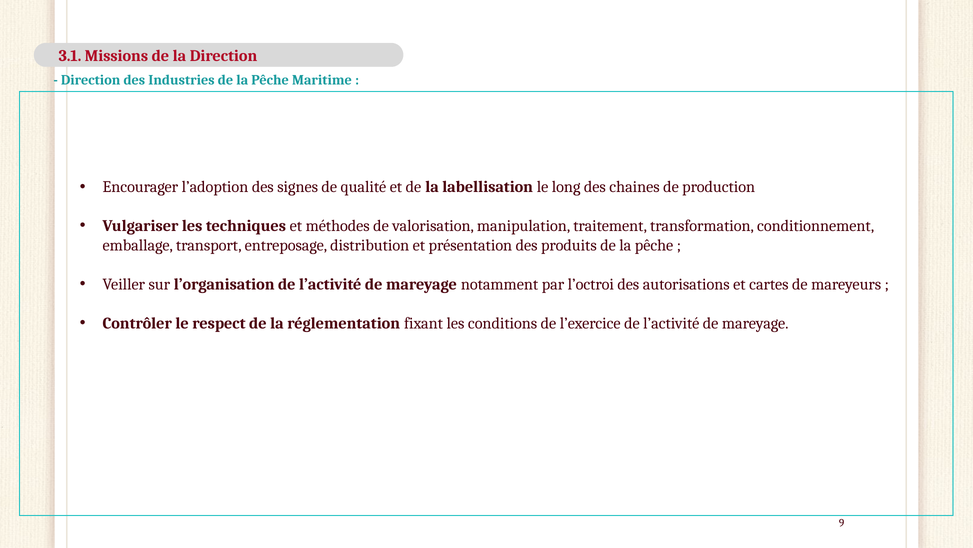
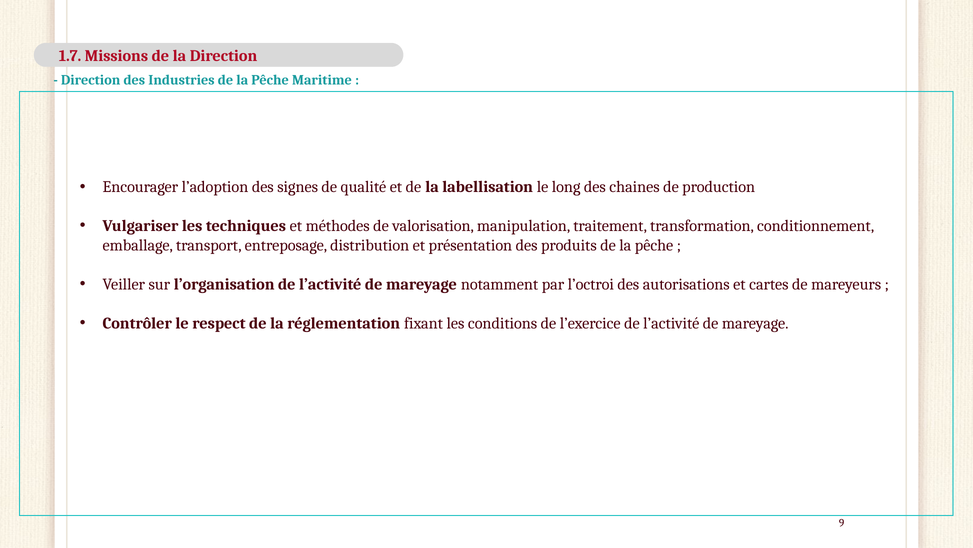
3.1: 3.1 -> 1.7 (70, 56)
